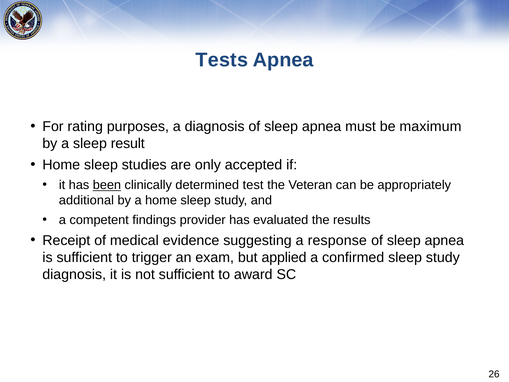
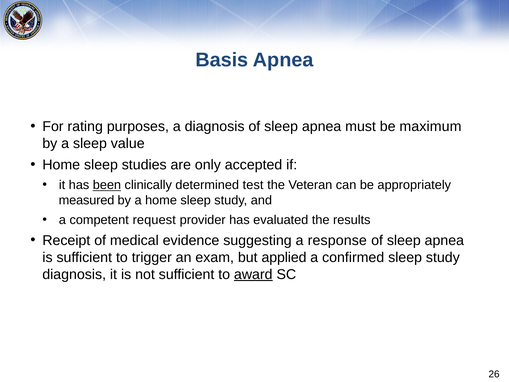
Tests: Tests -> Basis (222, 60)
result: result -> value (128, 143)
additional: additional -> measured (87, 200)
findings: findings -> request (154, 220)
award underline: none -> present (253, 274)
